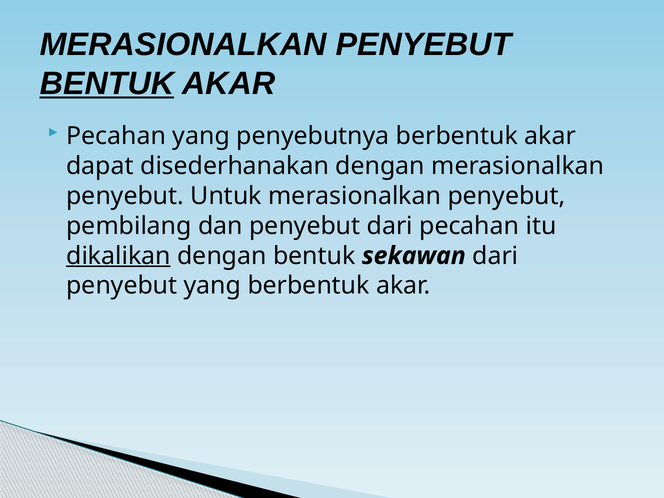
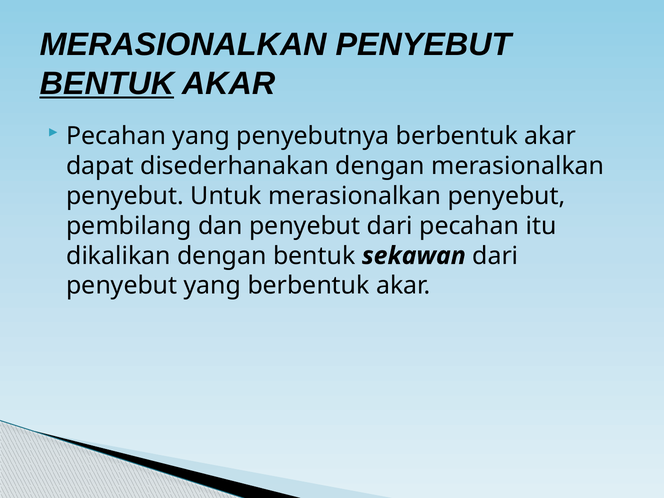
dikalikan underline: present -> none (118, 256)
